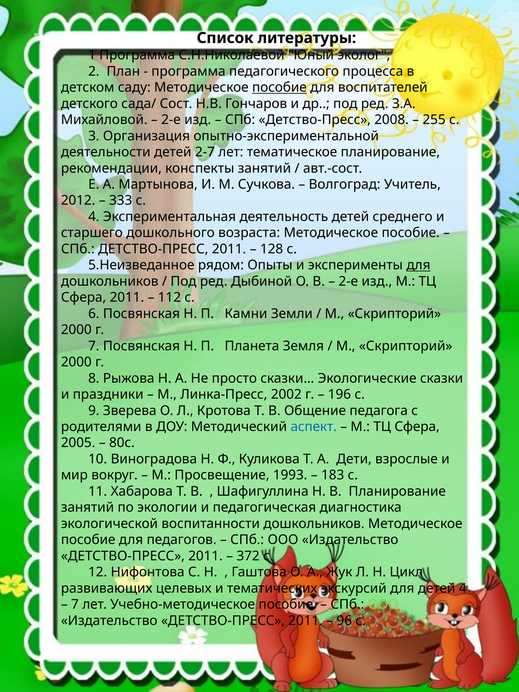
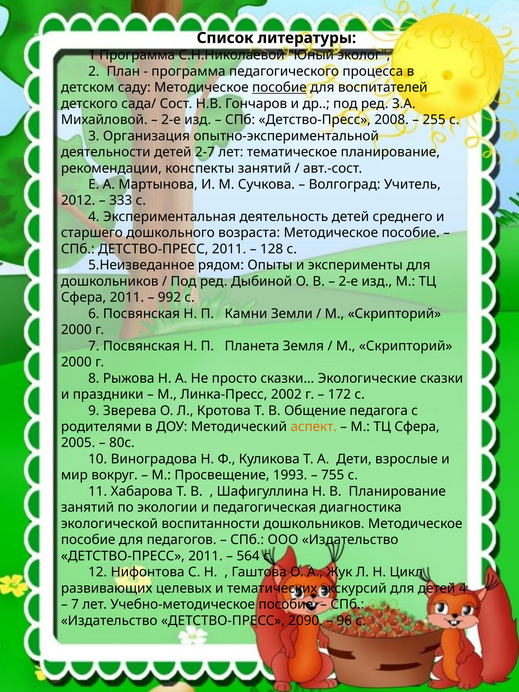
для underline: present -> none (418, 265)
112: 112 -> 992 (169, 297)
196: 196 -> 172 (339, 394)
аспект colour: blue -> orange (314, 427)
183: 183 -> 755 (333, 475)
372: 372 -> 564 (248, 556)
2011: 2011 -> 2090 (306, 621)
